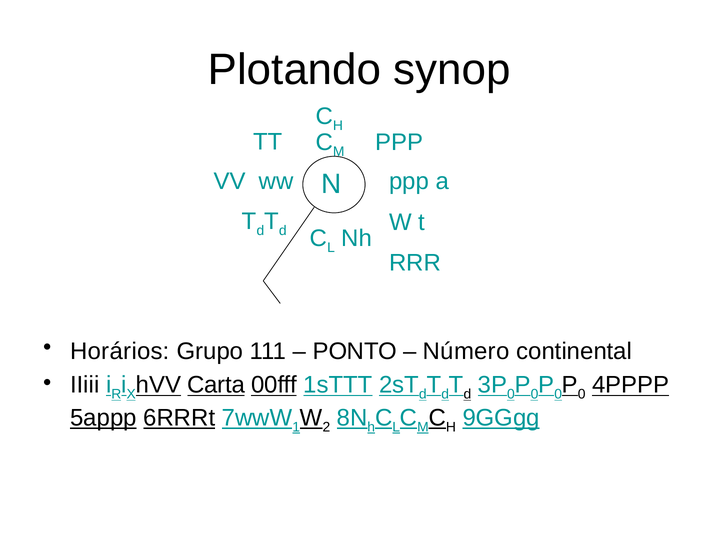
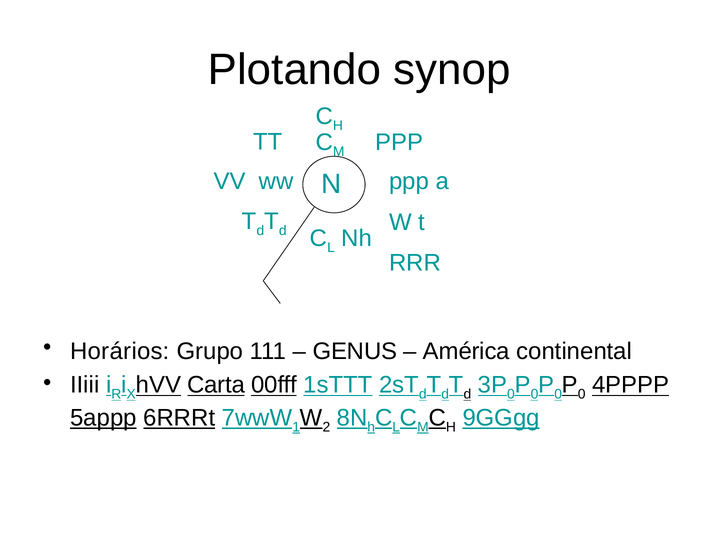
PONTO: PONTO -> GENUS (355, 352)
Número: Número -> América (466, 352)
